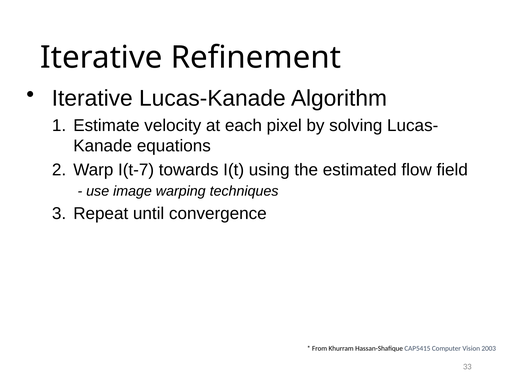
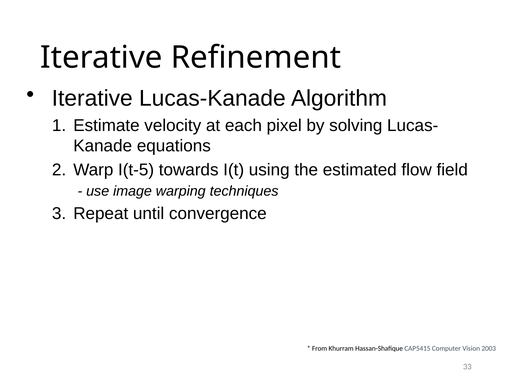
I(t-7: I(t-7 -> I(t-5 (136, 170)
